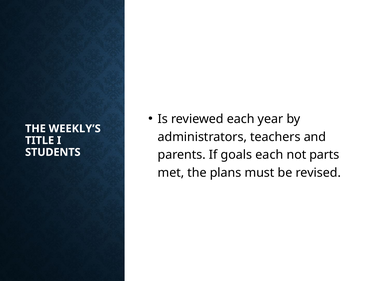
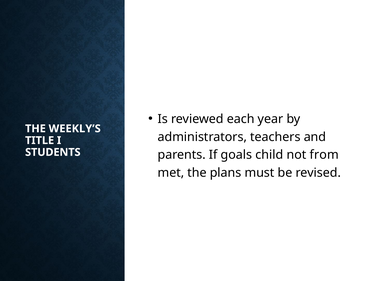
goals each: each -> child (269, 155)
parts: parts -> from (324, 155)
